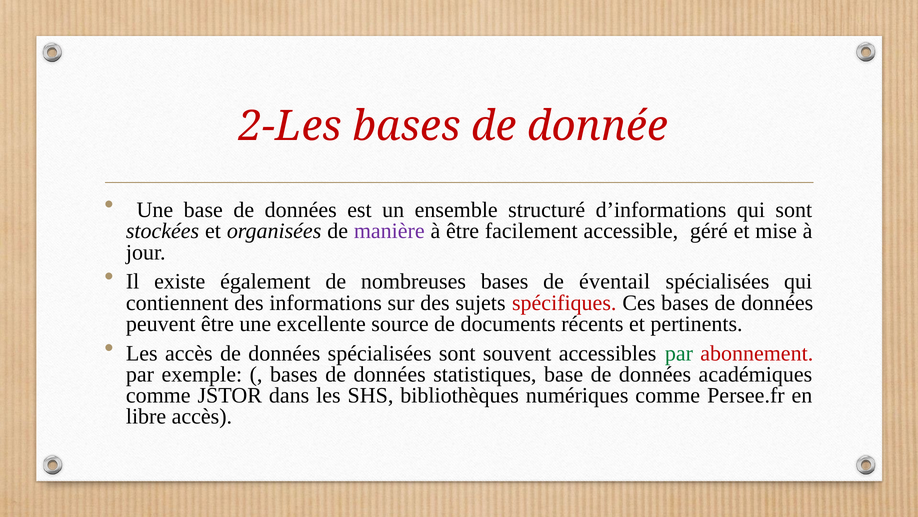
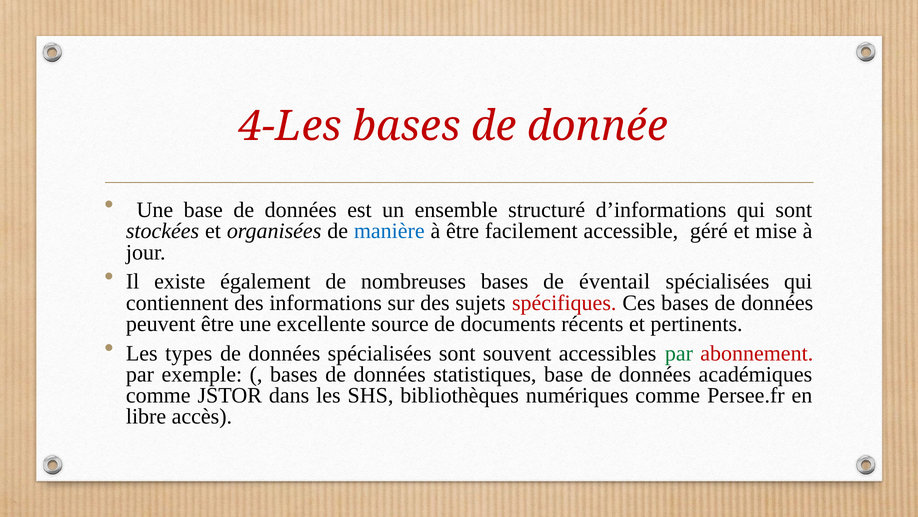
2-Les: 2-Les -> 4-Les (290, 126)
manière colour: purple -> blue (389, 231)
Les accès: accès -> types (189, 353)
